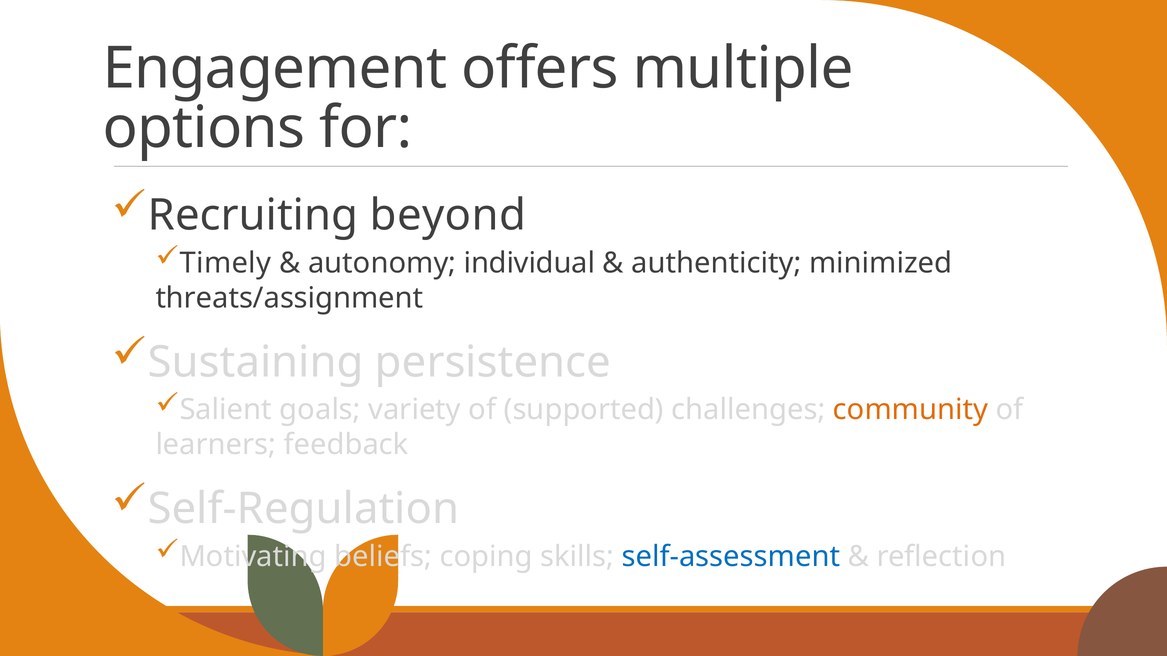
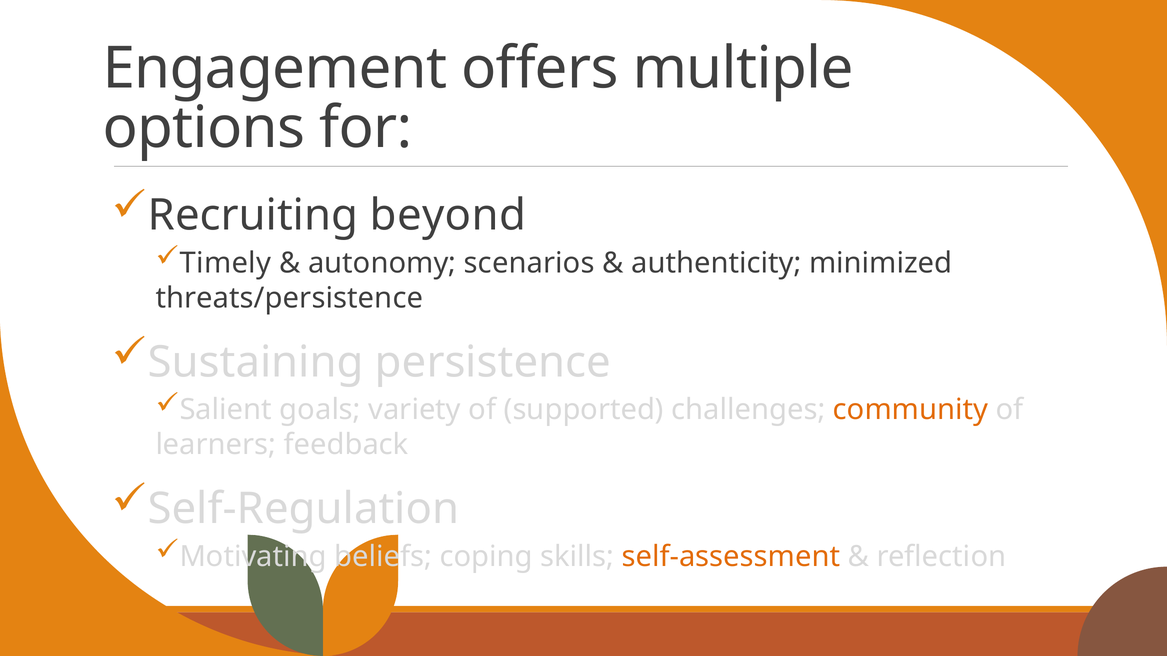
individual: individual -> scenarios (529, 263)
threats/assignment: threats/assignment -> threats/persistence (289, 298)
self-assessment colour: blue -> orange (731, 557)
